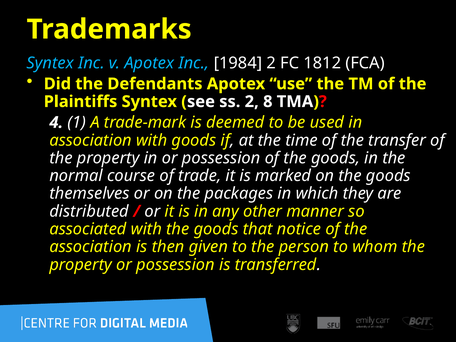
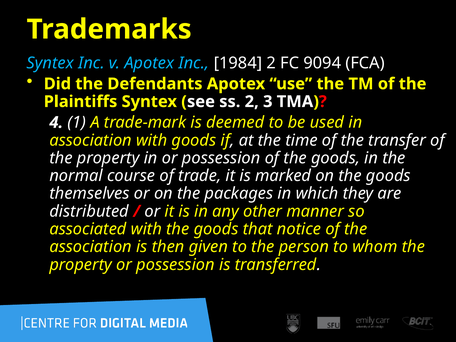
1812: 1812 -> 9094 (322, 63)
8: 8 -> 3 (268, 102)
